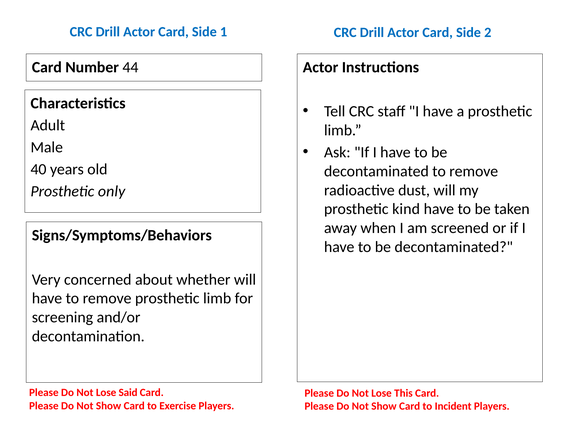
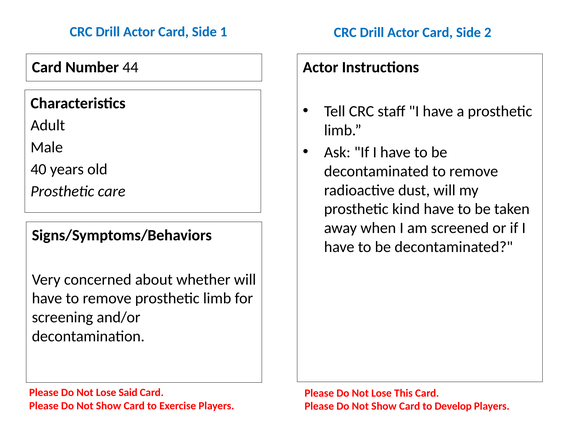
only: only -> care (112, 191)
Incident: Incident -> Develop (453, 406)
